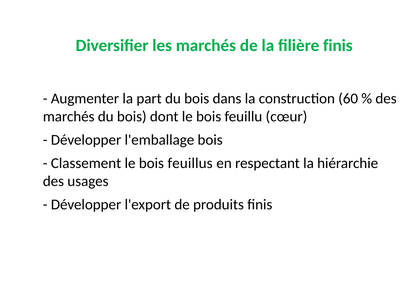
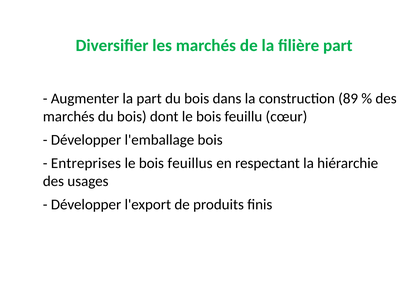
filière finis: finis -> part (338, 46)
60: 60 -> 89 (348, 99)
Classement: Classement -> Entreprises (86, 163)
